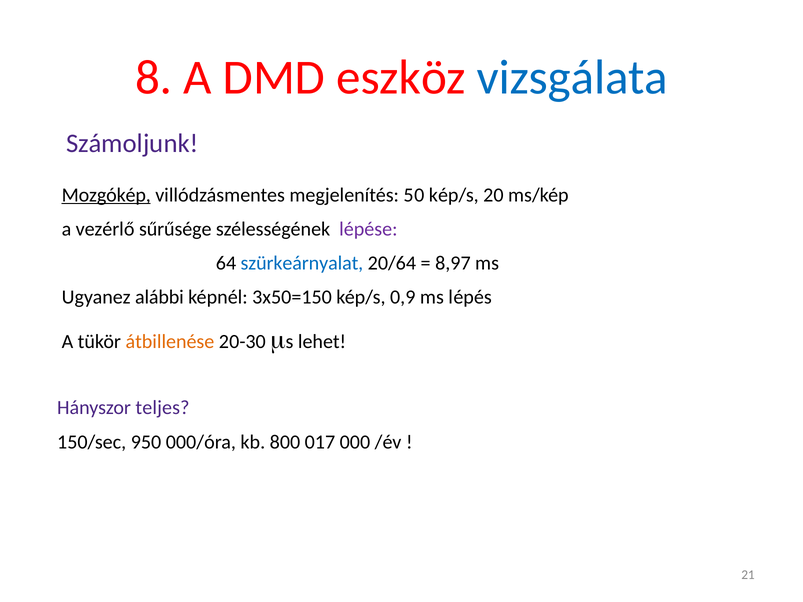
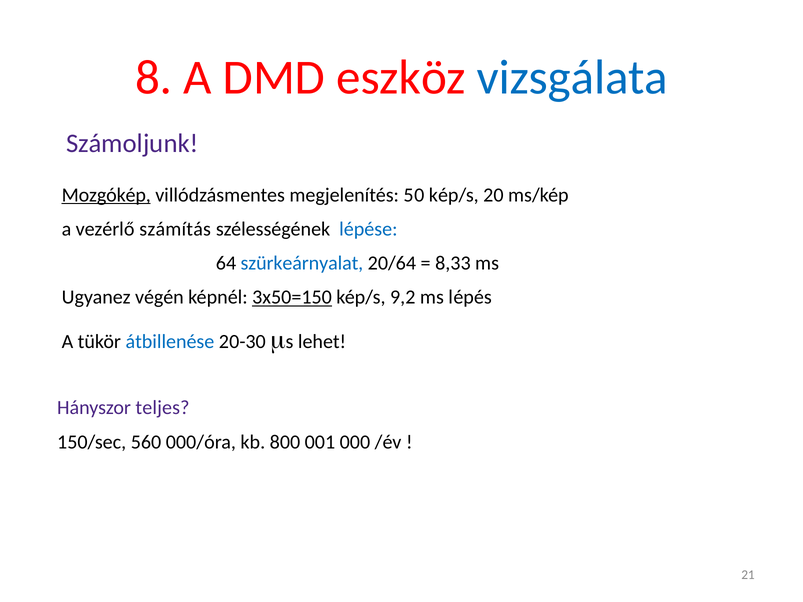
sűrűsége: sűrűsége -> számítás (175, 229)
lépése colour: purple -> blue (368, 229)
8,97: 8,97 -> 8,33 (453, 263)
alábbi: alábbi -> végén (159, 297)
3x50=150 underline: none -> present (292, 297)
0,9: 0,9 -> 9,2 (403, 297)
átbillenése colour: orange -> blue (170, 342)
950: 950 -> 560 (146, 442)
017: 017 -> 001 (320, 442)
